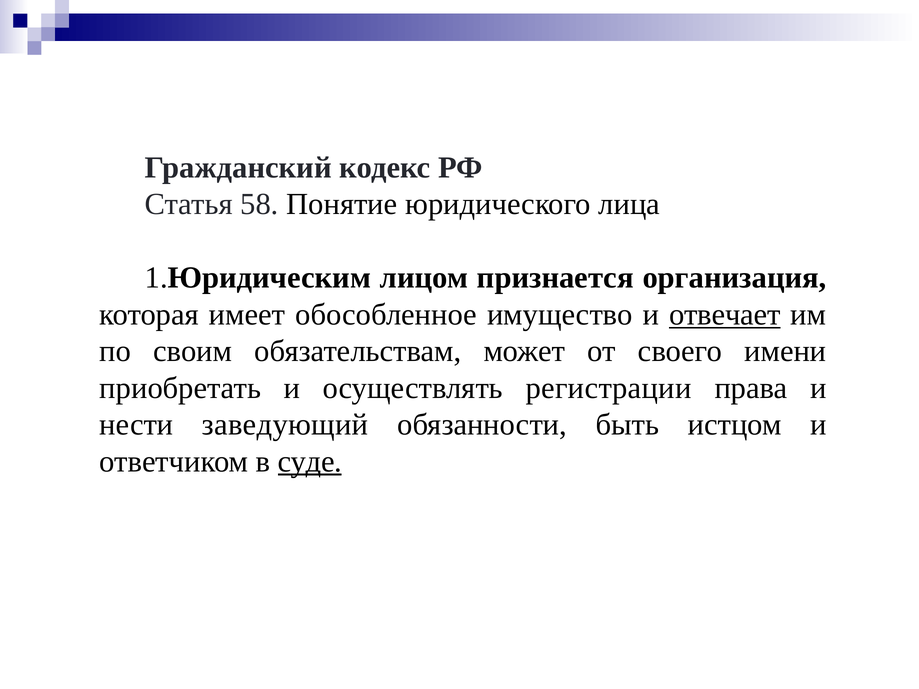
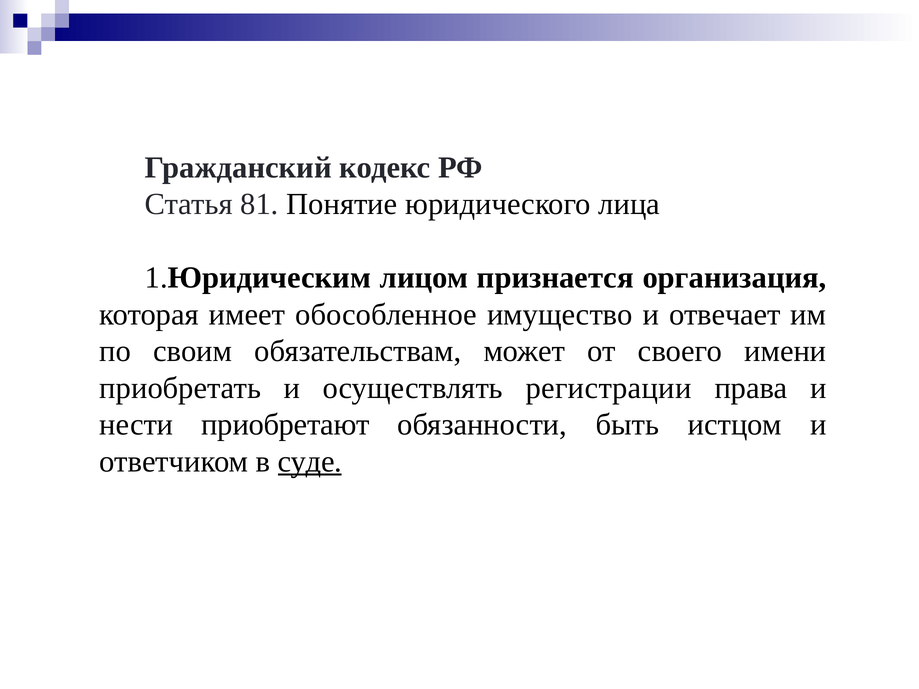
58: 58 -> 81 (259, 204)
отвечает underline: present -> none (725, 315)
заведующий: заведующий -> приобретают (285, 425)
